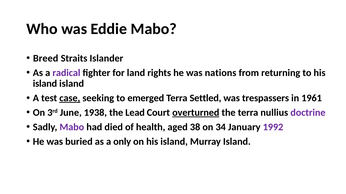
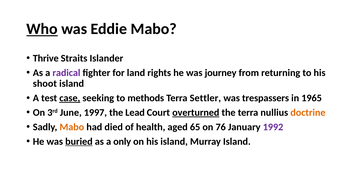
Who underline: none -> present (42, 29)
Breed: Breed -> Thrive (46, 58)
nations: nations -> journey (221, 73)
island: island -> shoot (45, 84)
emerged: emerged -> methods (146, 98)
Settled: Settled -> Settler (205, 98)
1961: 1961 -> 1965 (312, 98)
1938: 1938 -> 1997 (95, 113)
doctrine colour: purple -> orange (308, 113)
Mabo colour: purple -> orange (72, 127)
38: 38 -> 65 (195, 127)
34: 34 -> 76 (221, 127)
buried underline: none -> present (79, 142)
